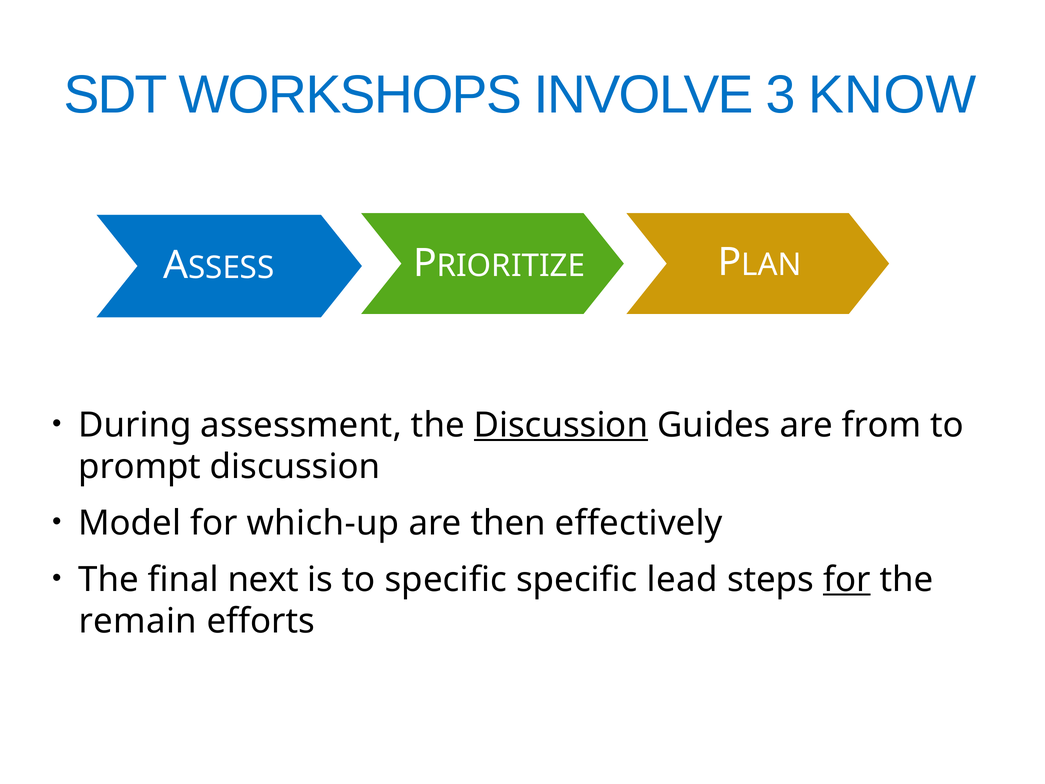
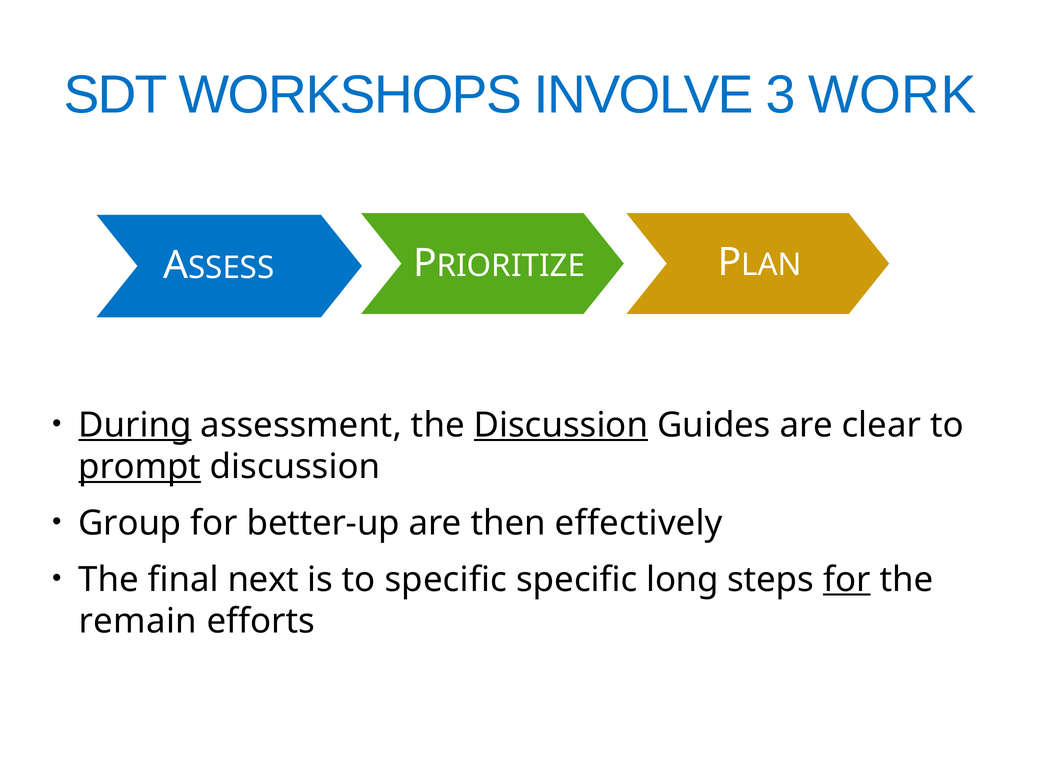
KNOW: KNOW -> WORK (892, 95)
During underline: none -> present (135, 425)
from: from -> clear (881, 425)
prompt underline: none -> present (140, 467)
Model: Model -> Group (130, 523)
which-up: which-up -> better-up (323, 523)
lead: lead -> long (682, 579)
